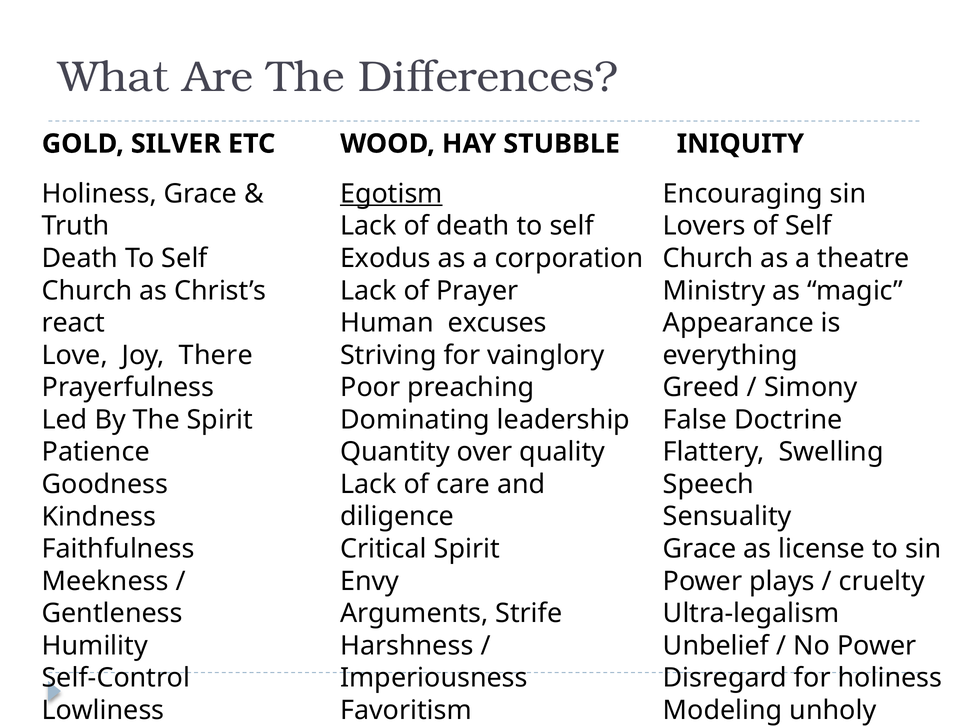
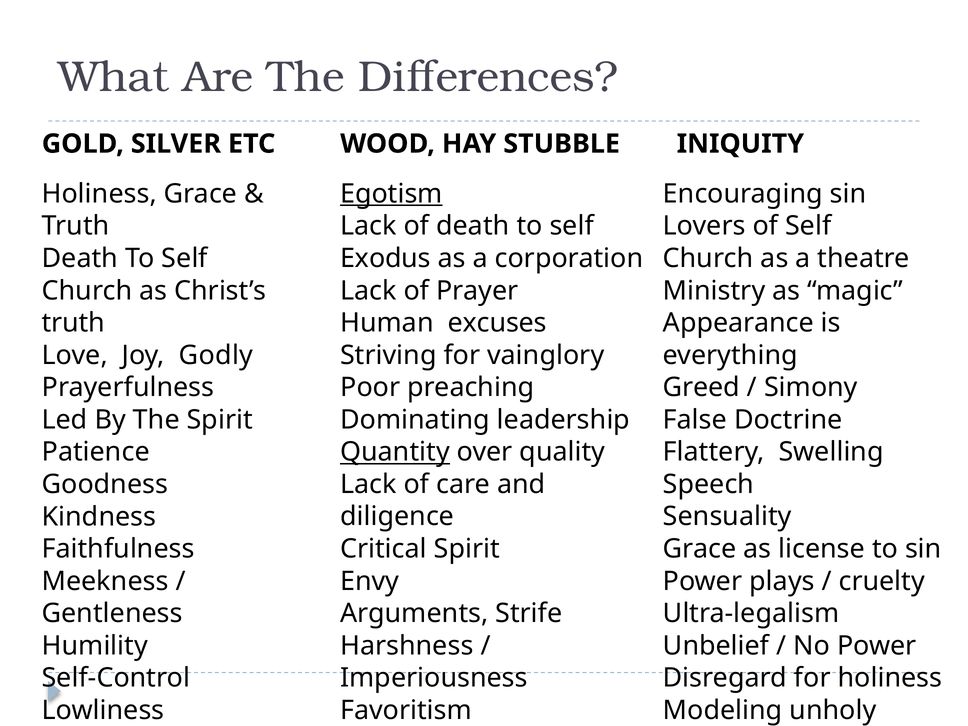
react: react -> truth (73, 323)
There: There -> Godly (216, 355)
Quantity underline: none -> present (395, 452)
